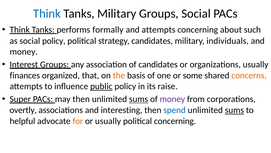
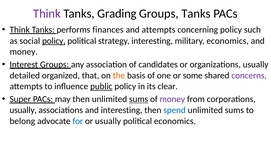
Think colour: blue -> purple (47, 14)
Tanks Military: Military -> Grading (117, 14)
Groups Social: Social -> Tanks (196, 14)
formally: formally -> finances (108, 30)
concerning about: about -> policy (231, 30)
policy underline: none -> present (54, 41)
strategy candidates: candidates -> interesting (152, 41)
military individuals: individuals -> economics (228, 41)
finances: finances -> detailed (25, 75)
concerns colour: orange -> purple (249, 75)
raise: raise -> clear (168, 86)
overtly: overtly -> usually (23, 110)
sums underline: present -> none (234, 110)
helpful: helpful -> belong (22, 121)
for colour: orange -> blue (78, 121)
political concerning: concerning -> economics (175, 121)
